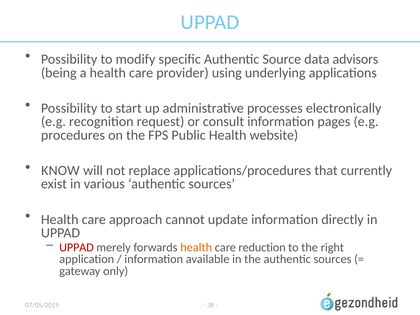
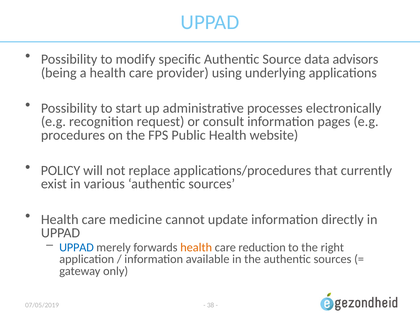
KNOW: KNOW -> POLICY (61, 171)
approach: approach -> medicine (136, 219)
UPPAD colour: red -> blue (76, 247)
